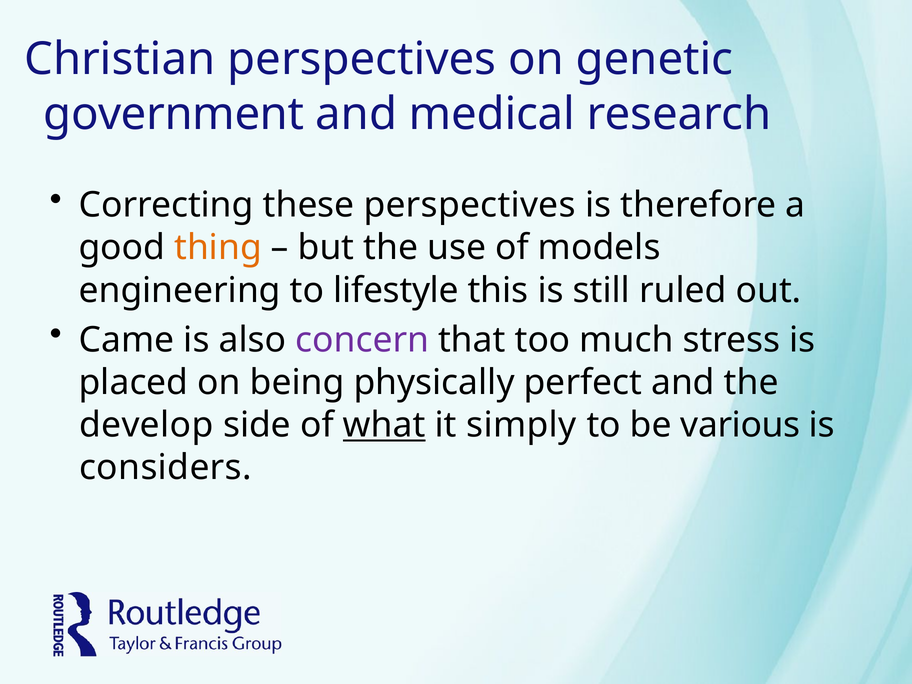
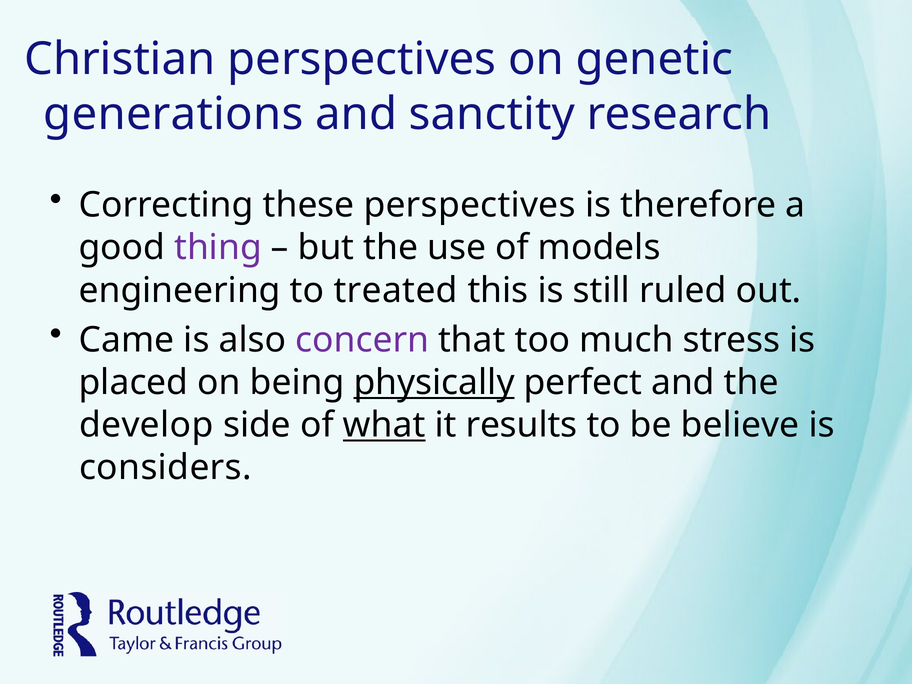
government: government -> generations (173, 114)
medical: medical -> sanctity (492, 114)
thing colour: orange -> purple (218, 248)
lifestyle: lifestyle -> treated (396, 290)
physically underline: none -> present (434, 383)
simply: simply -> results (521, 425)
various: various -> believe (740, 425)
